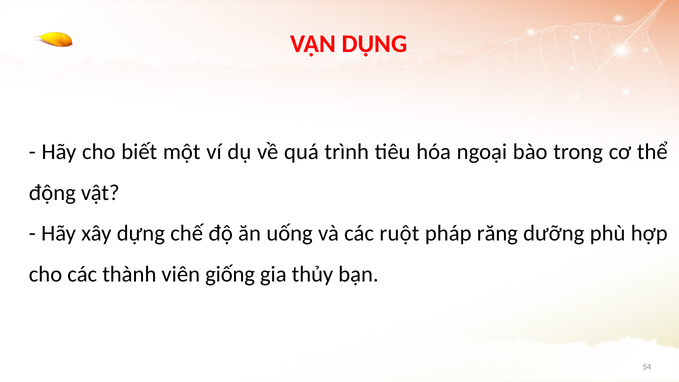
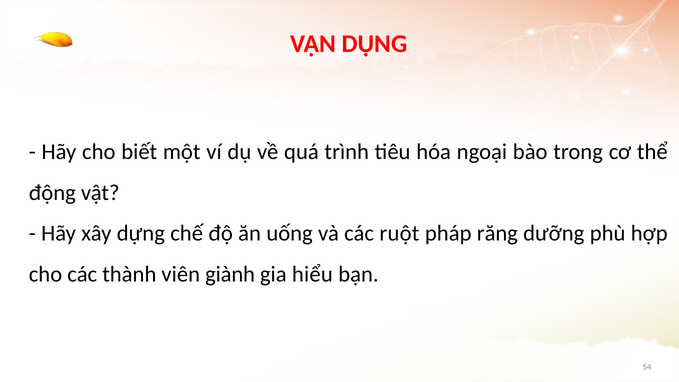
giống: giống -> giành (230, 274)
thủy: thủy -> hiểu (312, 274)
